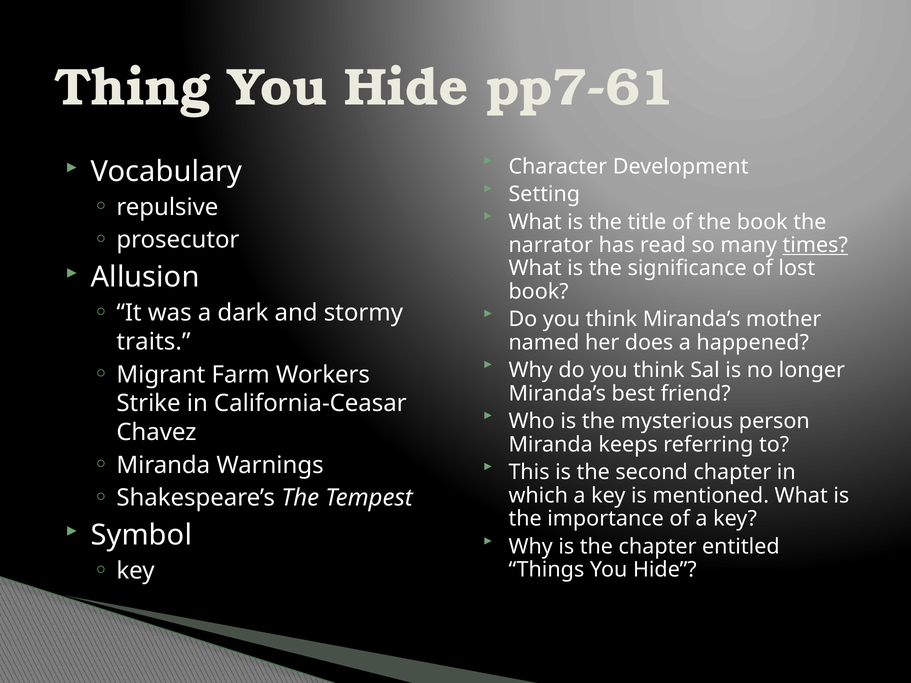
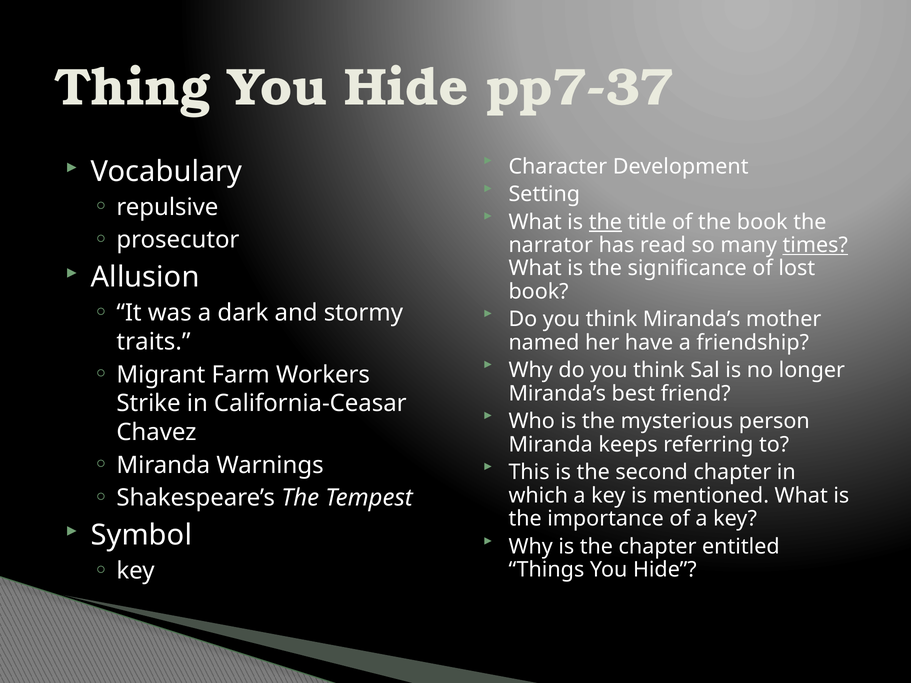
pp7-61: pp7-61 -> pp7-37 (580, 88)
the underline: none -> present (605, 222)
does: does -> have (649, 343)
happened: happened -> friendship (753, 343)
